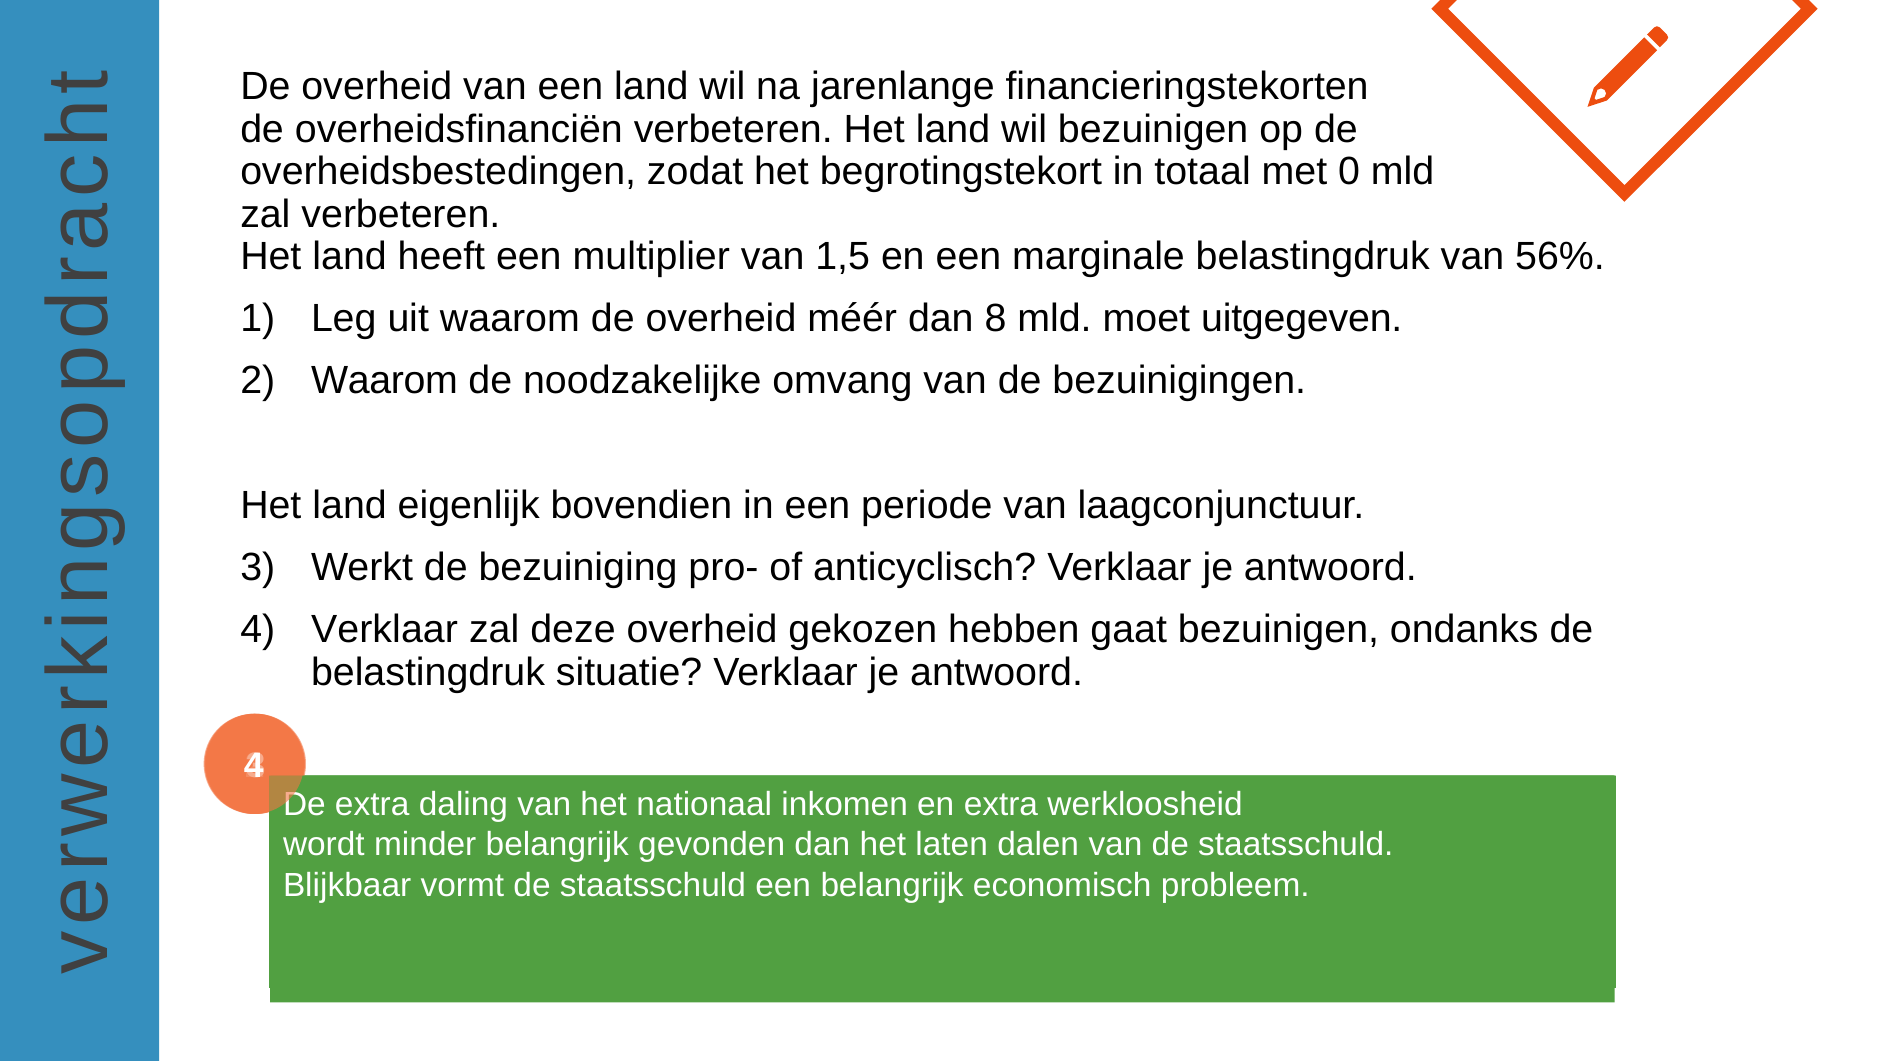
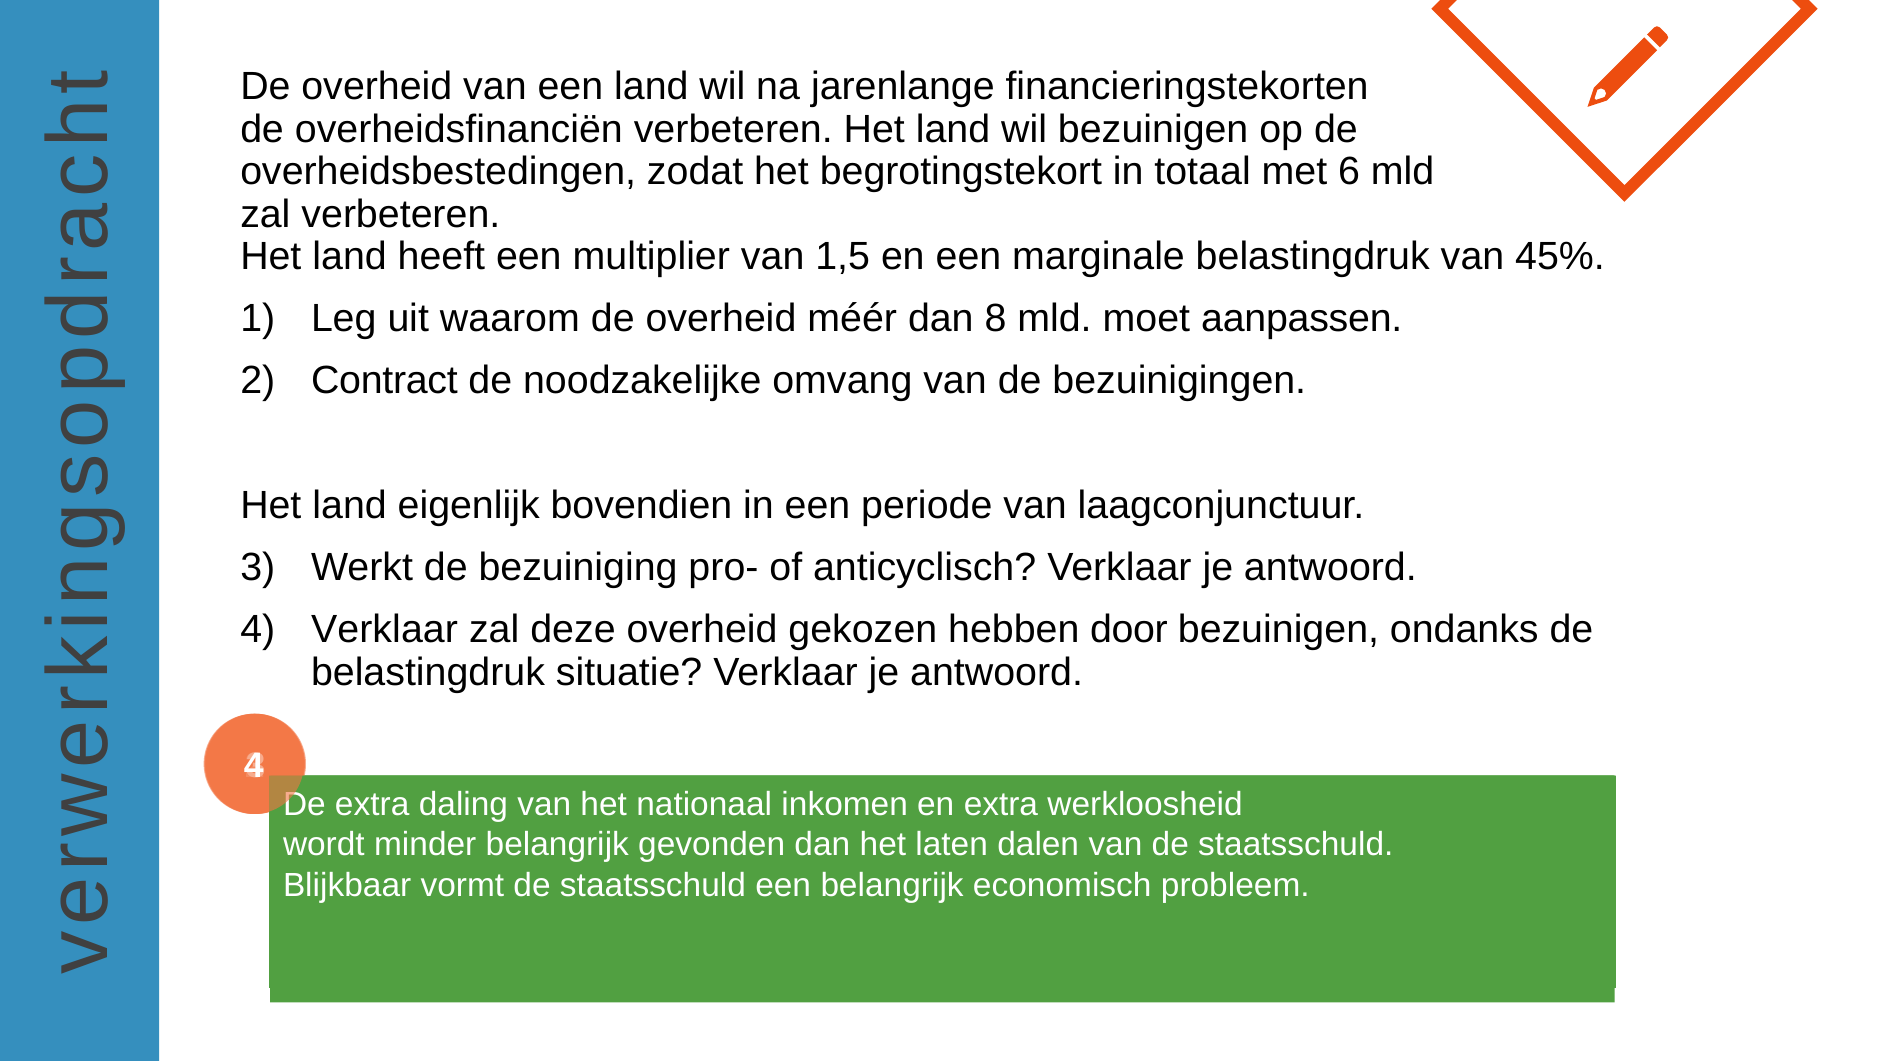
0: 0 -> 6 (1349, 172)
56%: 56% -> 45% (1560, 257)
uitgegeven: uitgegeven -> aanpassen (1302, 319)
2 Waarom: Waarom -> Contract (384, 381)
hebben gaat: gaat -> door (1129, 630)
